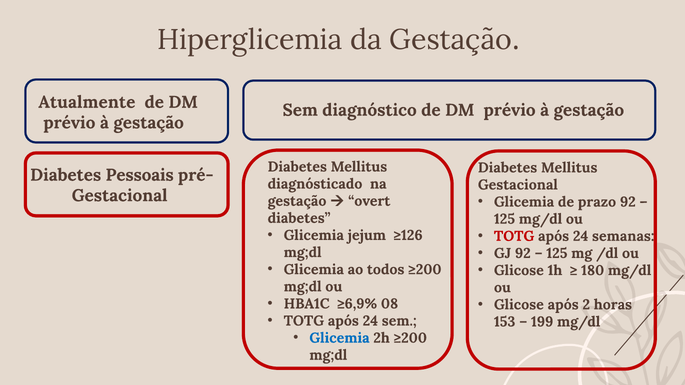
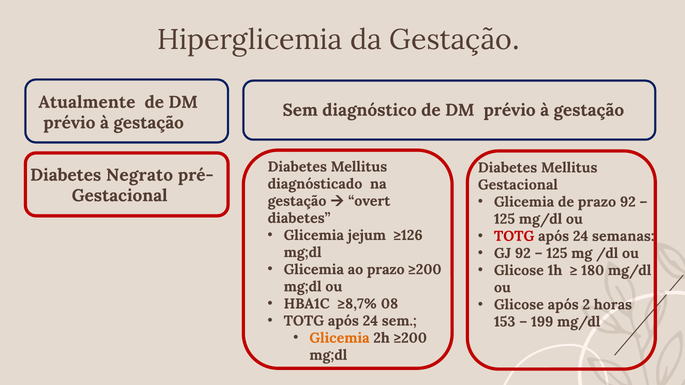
Pessoais: Pessoais -> Negrato (139, 175)
ao todos: todos -> prazo (386, 270)
≥6,9%: ≥6,9% -> ≥8,7% (357, 304)
Glicemia colour: blue -> orange (339, 338)
